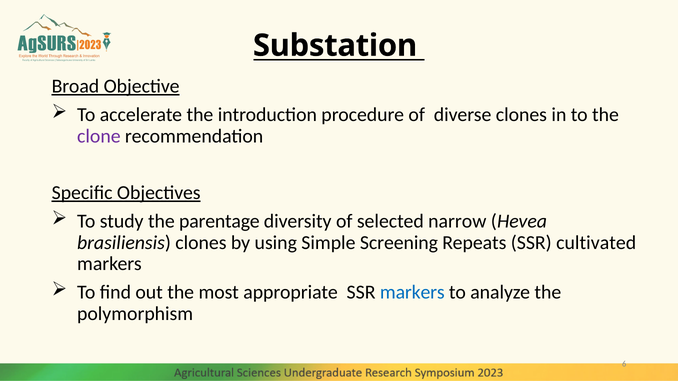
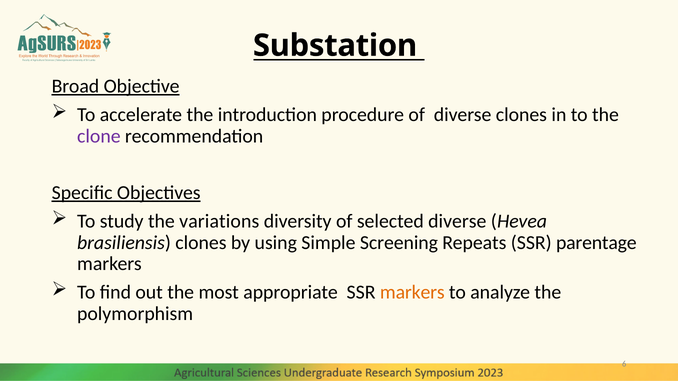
parentage: parentage -> variations (219, 221)
selected narrow: narrow -> diverse (457, 221)
cultivated: cultivated -> parentage (596, 243)
markers colour: blue -> orange (412, 293)
